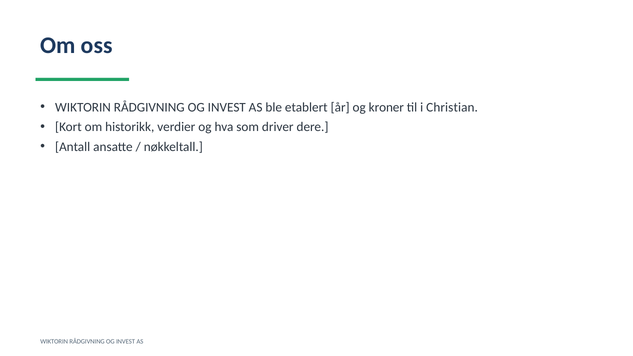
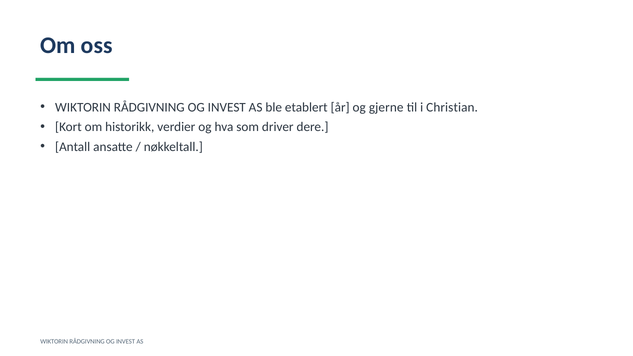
kroner: kroner -> gjerne (386, 107)
